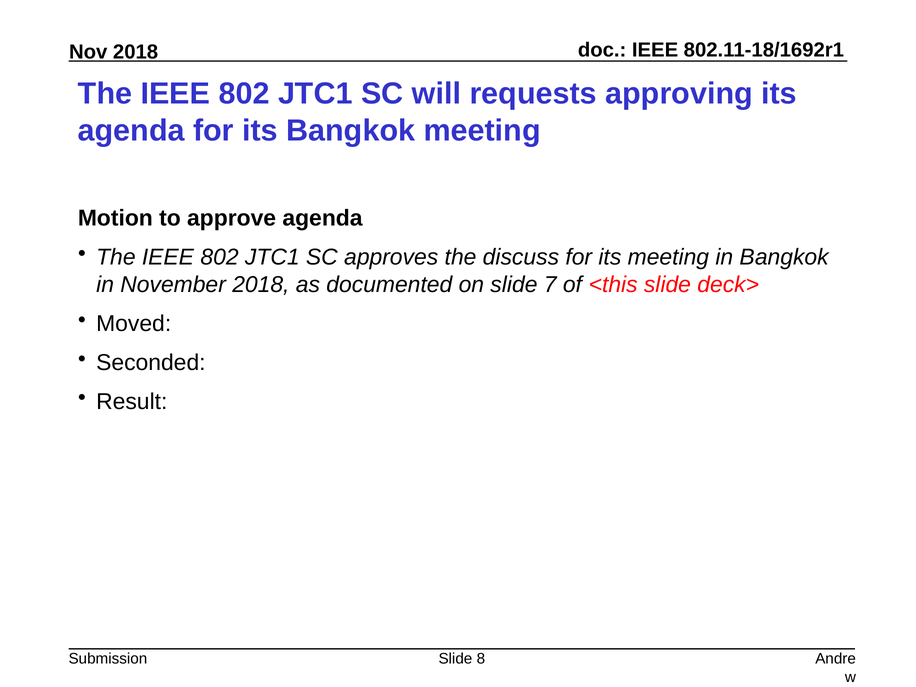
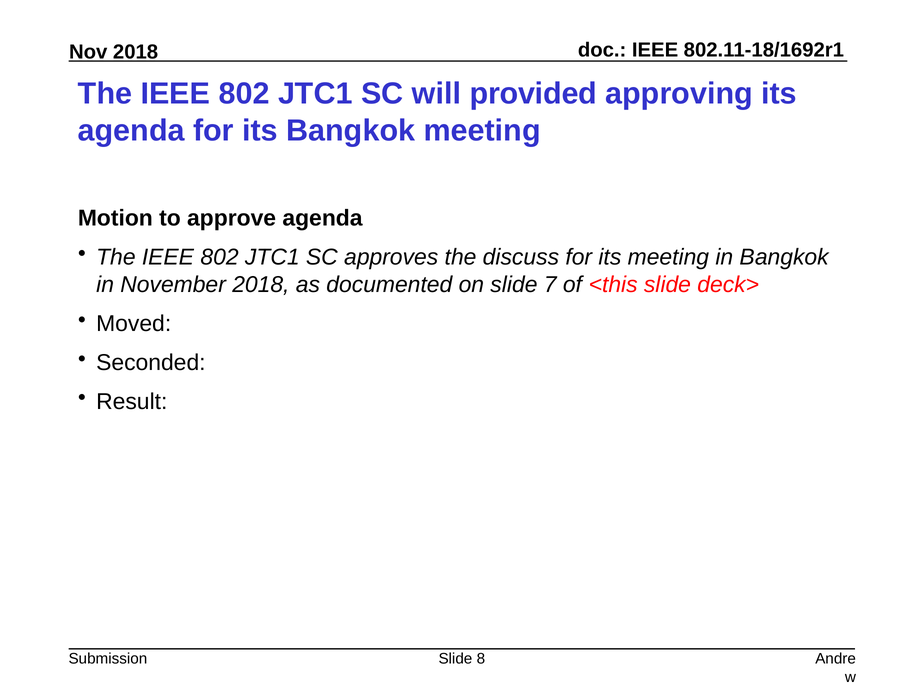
requests: requests -> provided (533, 94)
